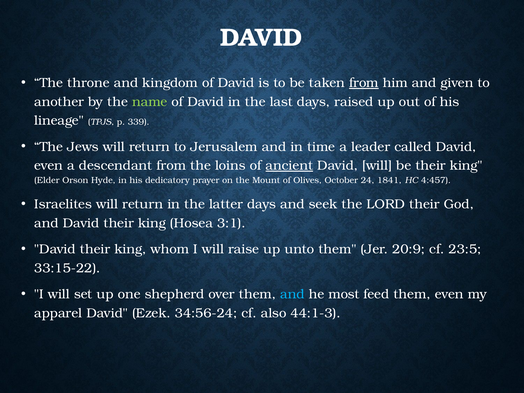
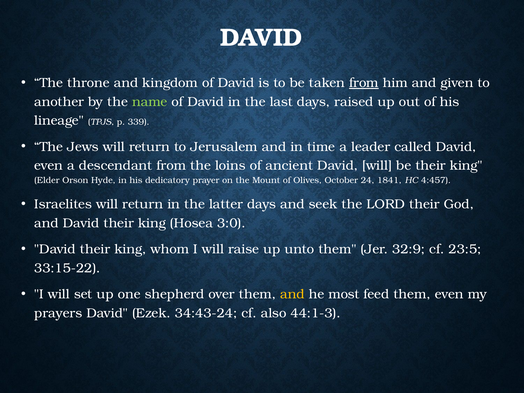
ancient underline: present -> none (289, 166)
3:1: 3:1 -> 3:0 (231, 223)
20:9: 20:9 -> 32:9 (409, 249)
and colour: light blue -> yellow (293, 294)
apparel: apparel -> prayers (58, 313)
34:56-24: 34:56-24 -> 34:43-24 (206, 313)
